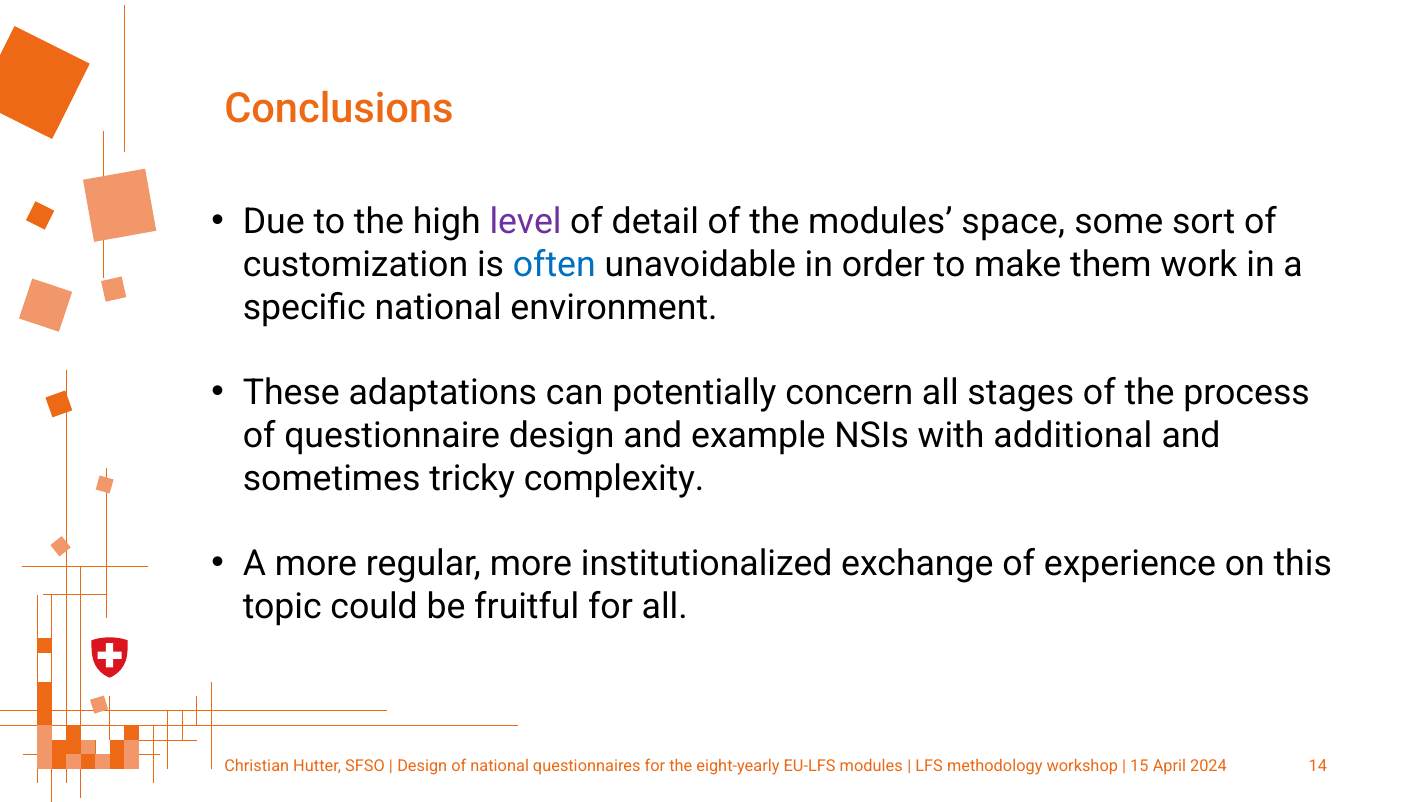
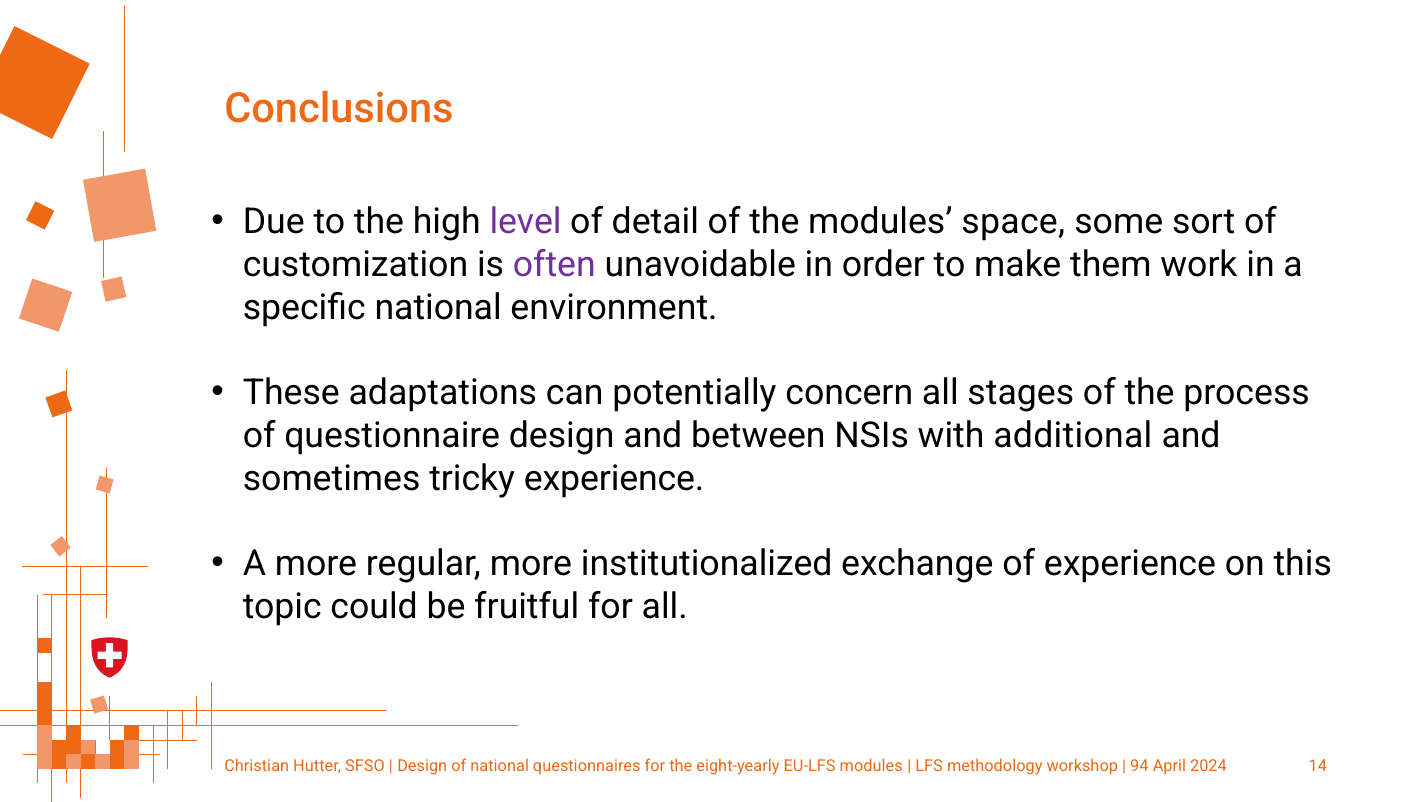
often colour: blue -> purple (554, 265)
example: example -> between (758, 436)
tricky complexity: complexity -> experience (614, 478)
15: 15 -> 94 (1139, 765)
